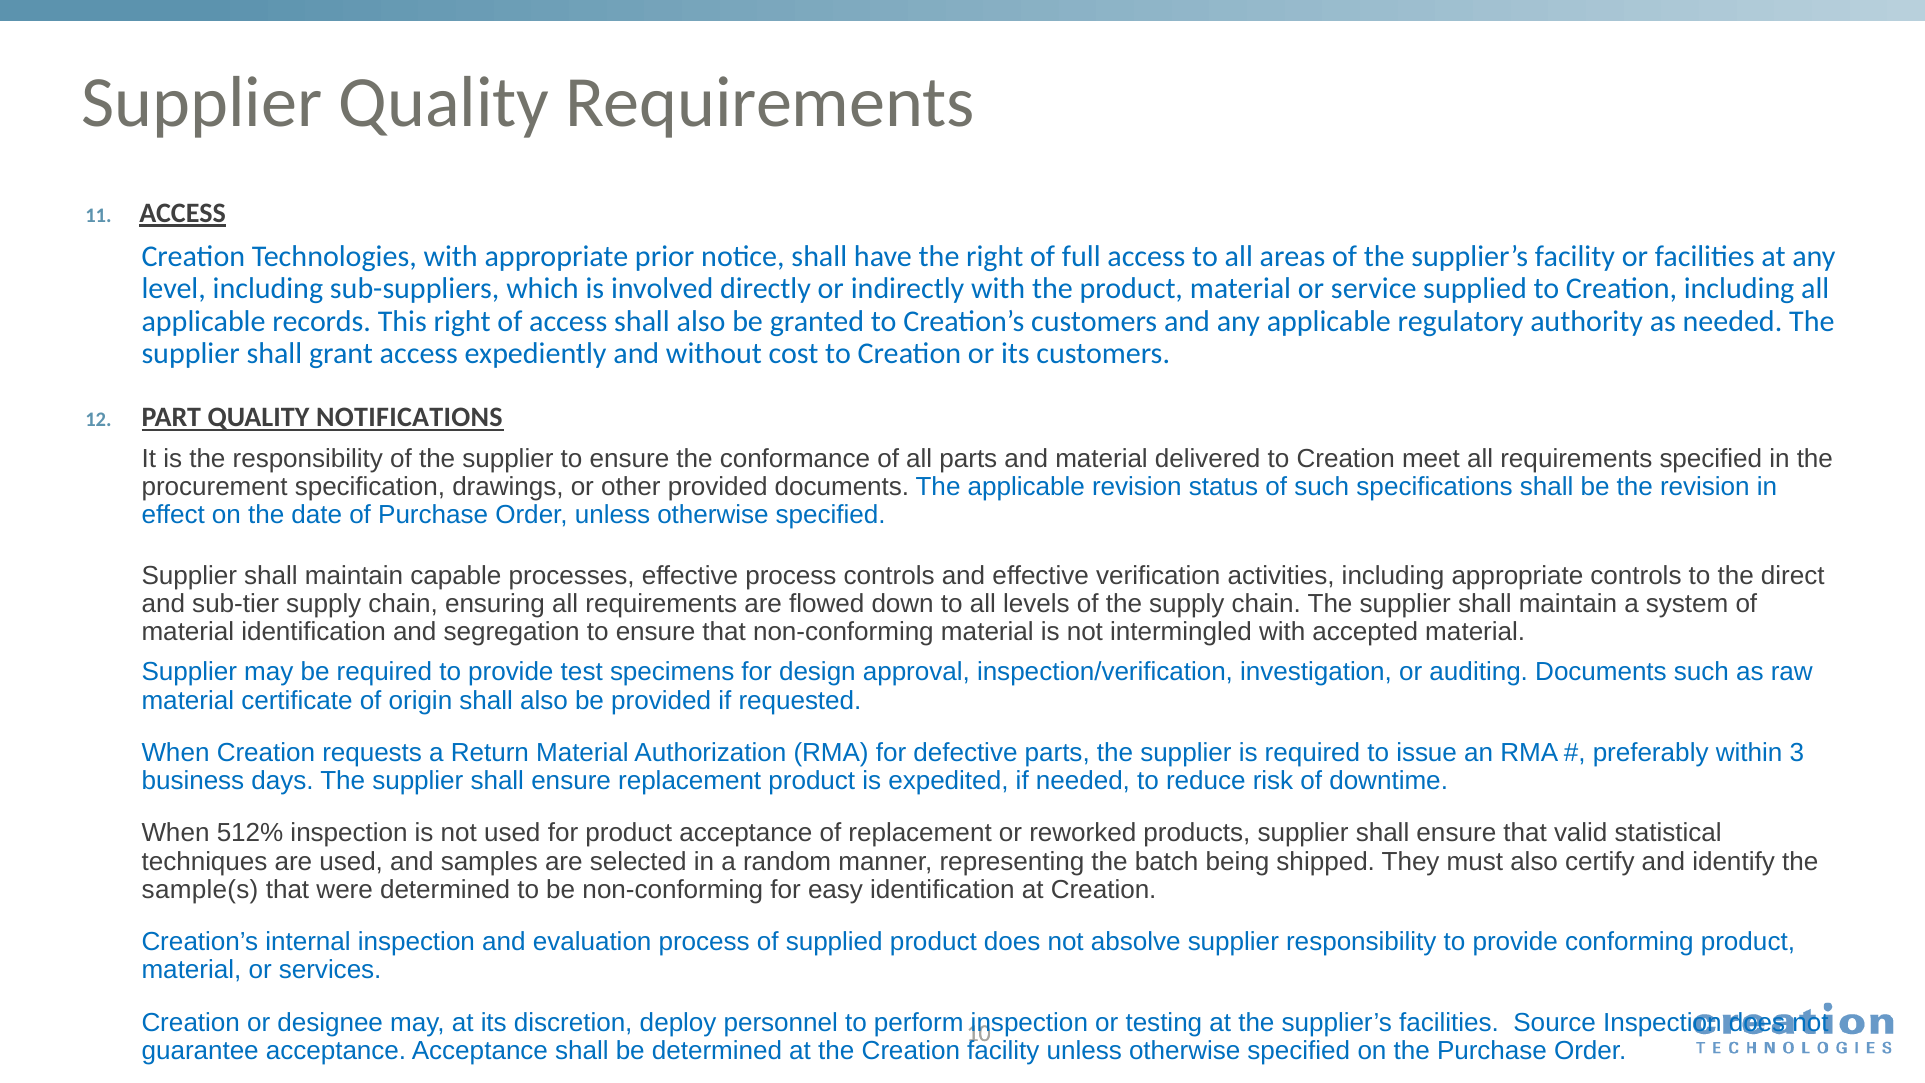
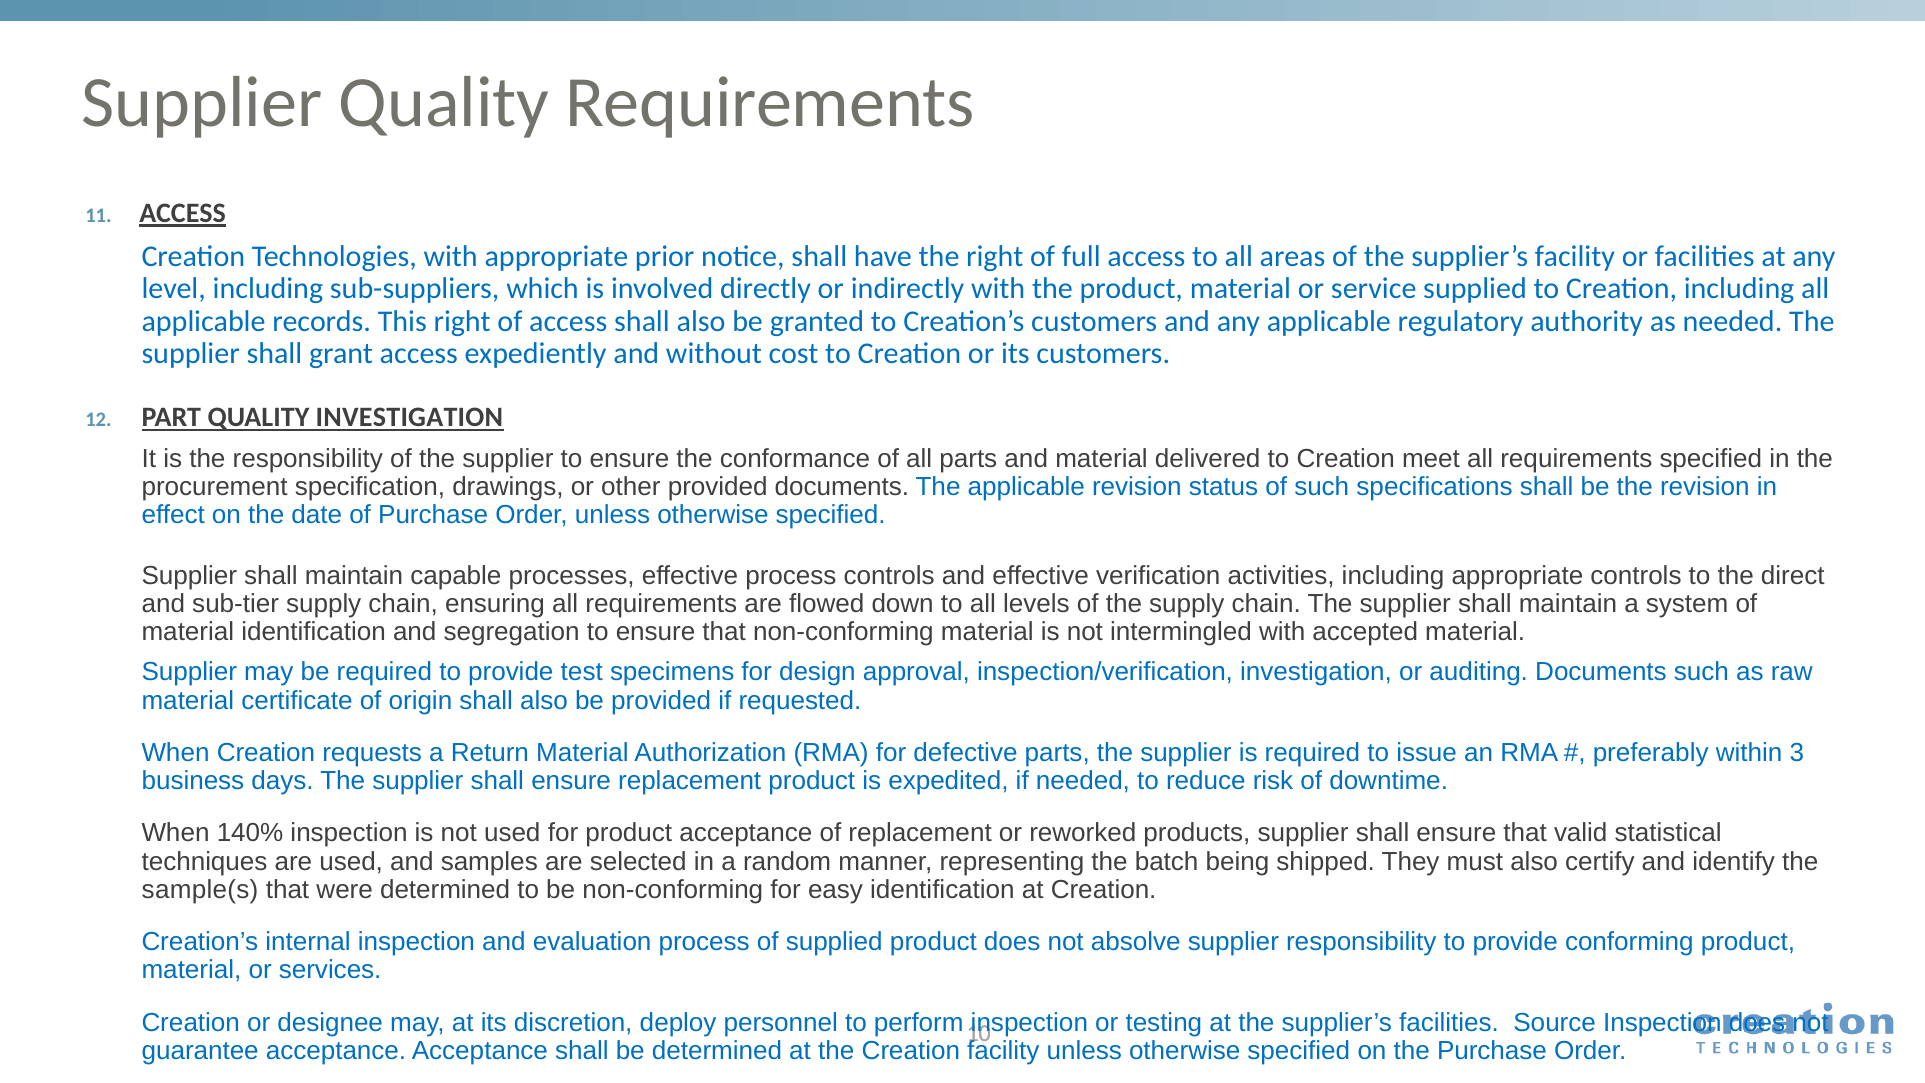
QUALITY NOTIFICATIONS: NOTIFICATIONS -> INVESTIGATION (409, 418)
512%: 512% -> 140% (250, 833)
